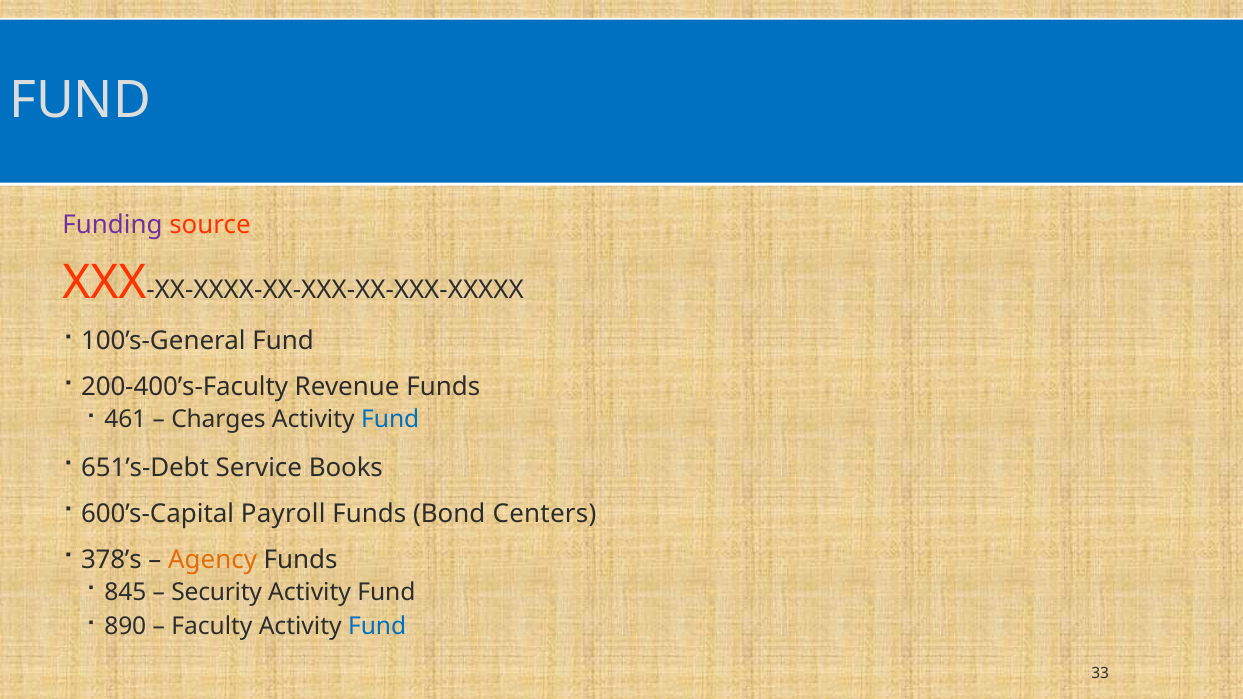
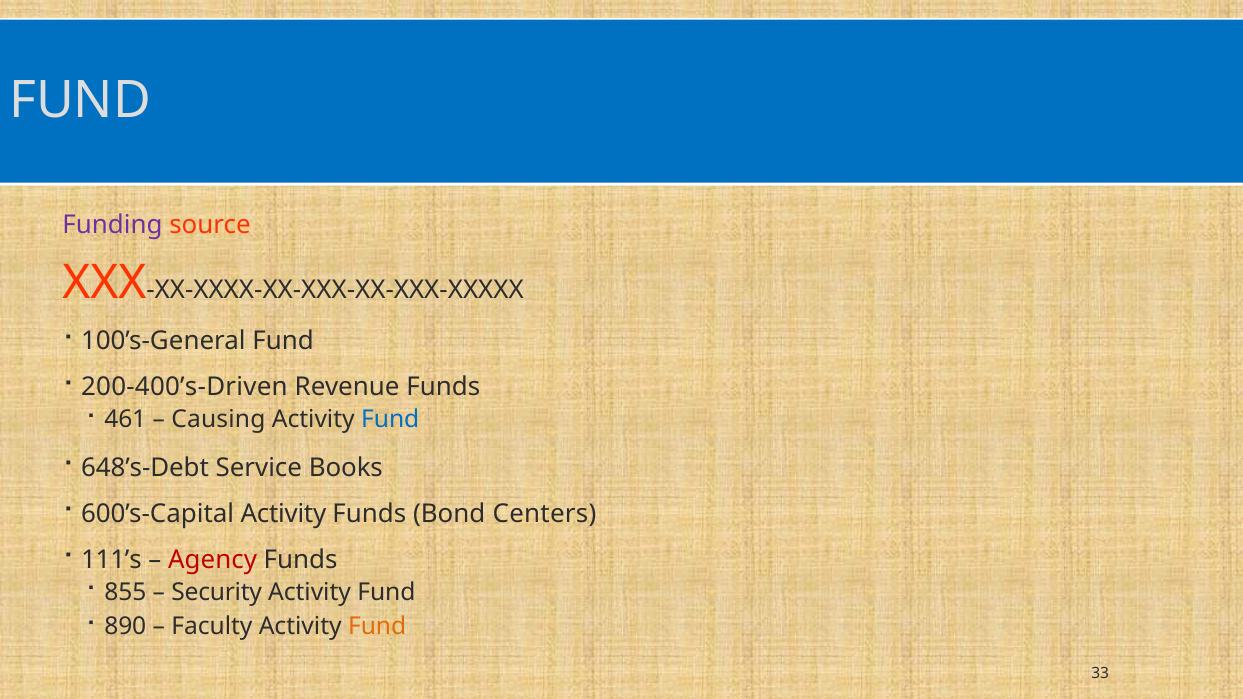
200-400’s-Faculty: 200-400’s-Faculty -> 200-400’s-Driven (184, 387)
Charges: Charges -> Causing (218, 420)
651’s-Debt: 651’s-Debt -> 648’s-Debt (145, 468)
600’s-Capital Payroll: Payroll -> Activity (283, 514)
378’s: 378’s -> 111’s (111, 560)
Agency colour: orange -> red (213, 560)
845: 845 -> 855 (125, 593)
Fund colour: blue -> orange (377, 627)
